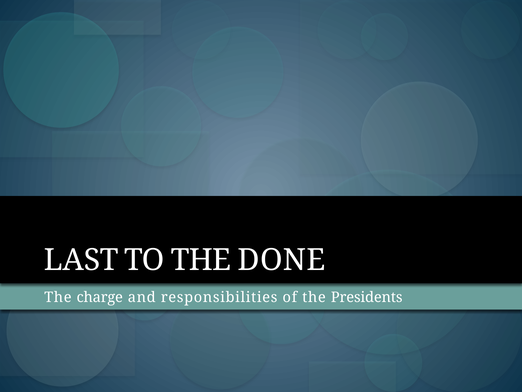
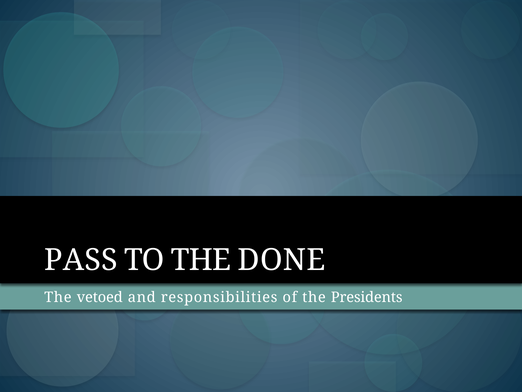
LAST: LAST -> PASS (81, 260)
charge: charge -> vetoed (100, 297)
